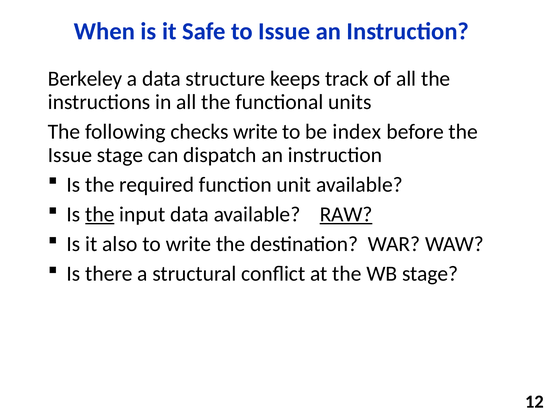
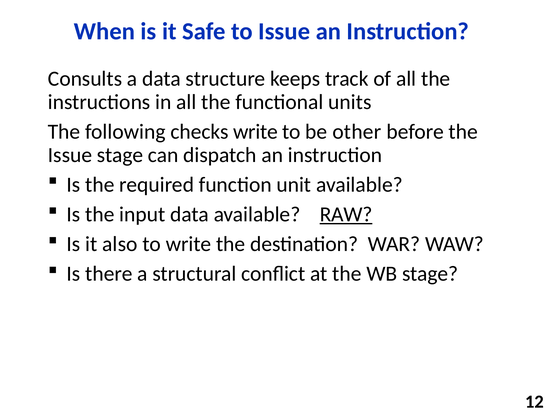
Berkeley: Berkeley -> Consults (85, 79)
index: index -> other (357, 132)
the underline: present -> none (100, 215)
